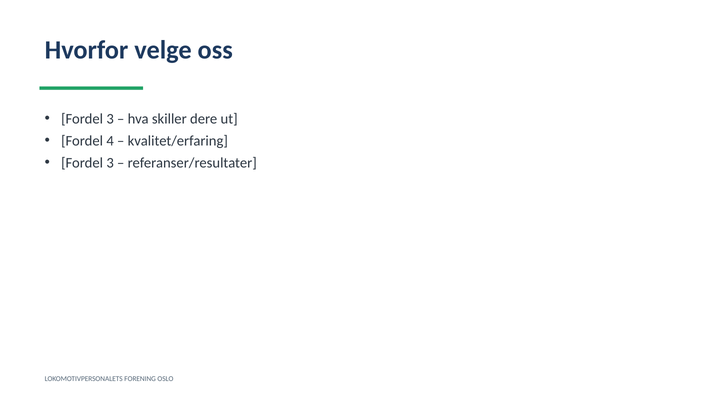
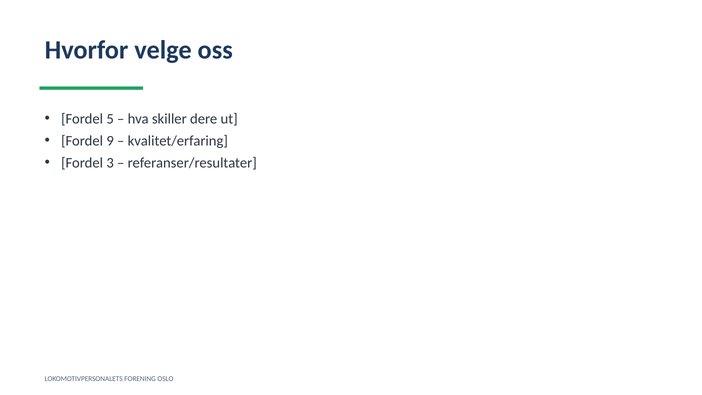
3: 3 -> 5 (110, 119)
4: 4 -> 9 (110, 141)
